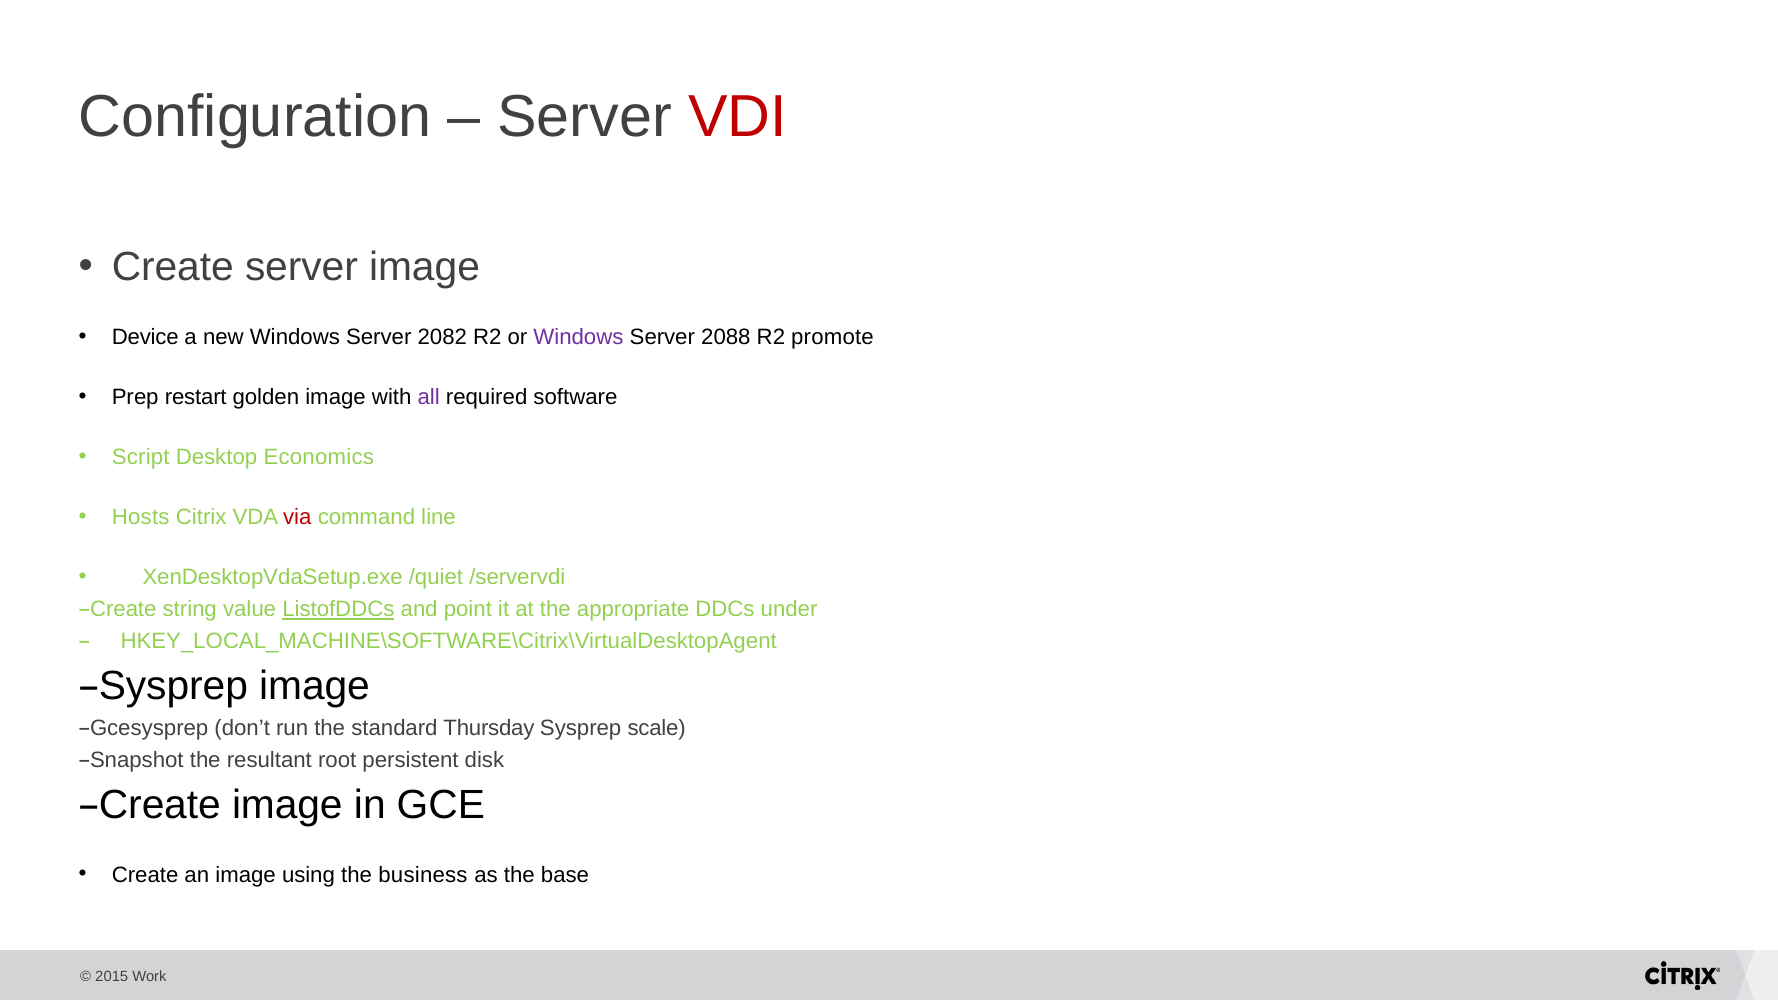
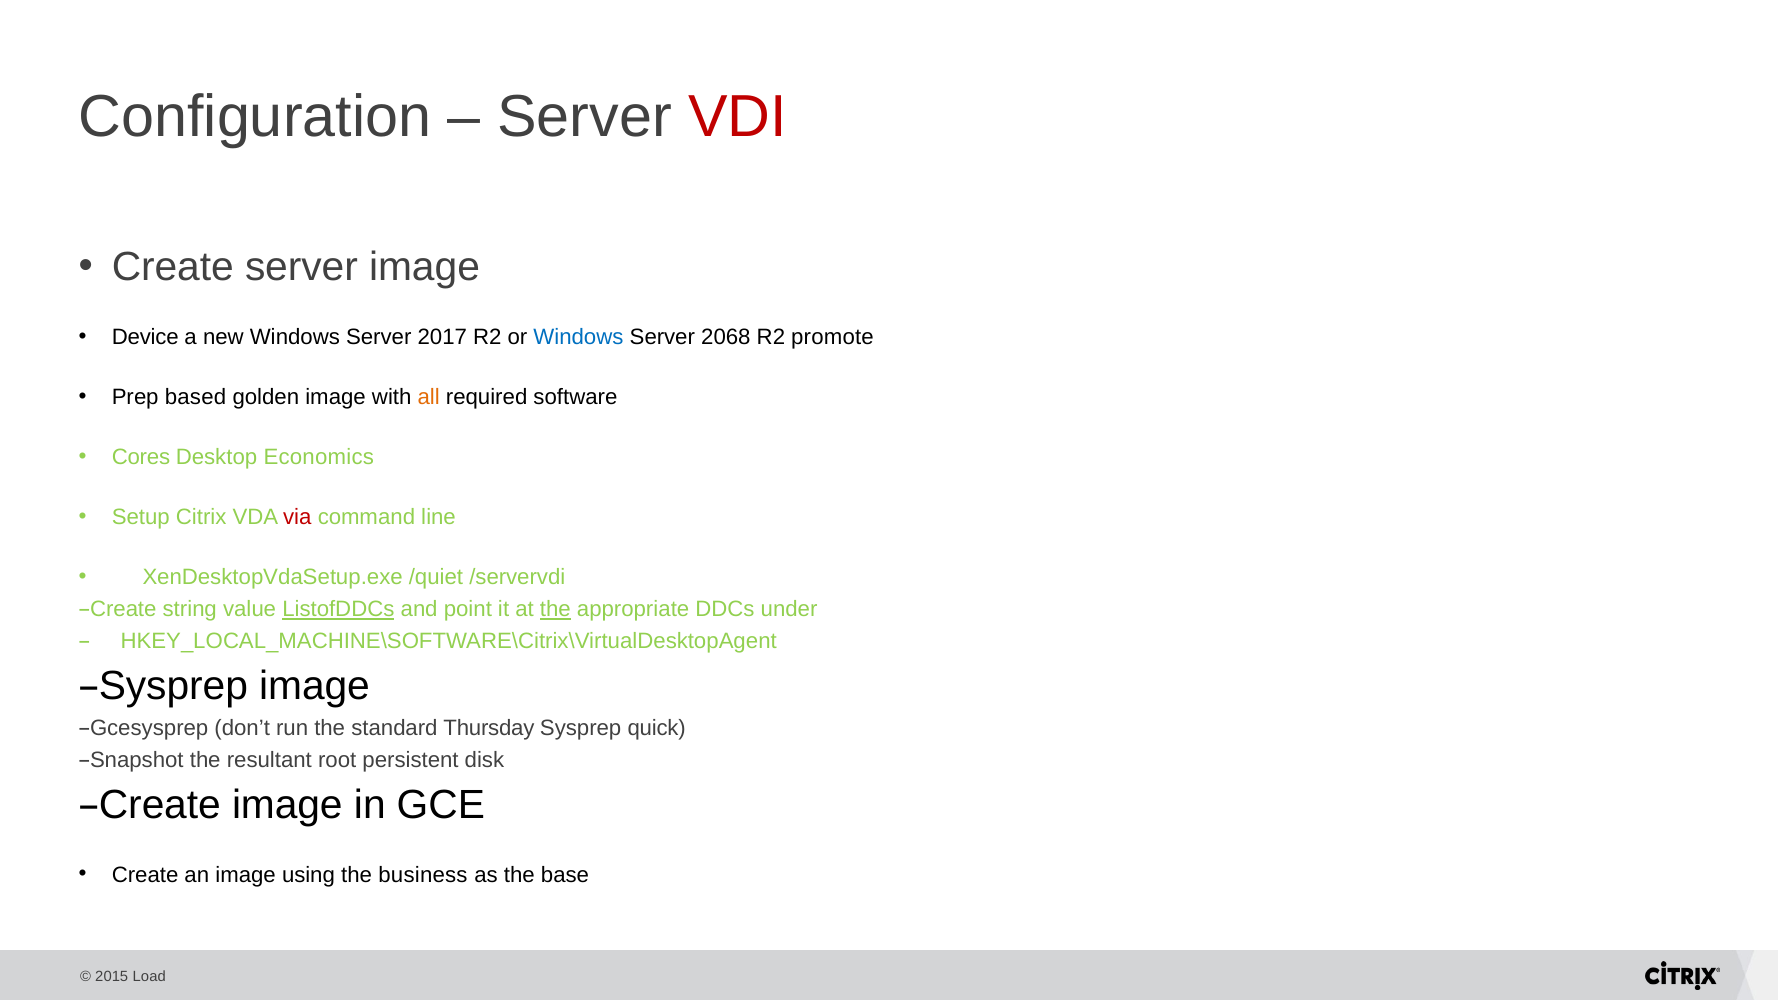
2082: 2082 -> 2017 (442, 337)
Windows colour: purple -> blue (578, 337)
2088: 2088 -> 2068 (726, 337)
restart: restart -> based (196, 397)
all colour: purple -> orange (429, 397)
Script: Script -> Cores (141, 457)
Hosts: Hosts -> Setup (141, 517)
the underline: none -> present (555, 610)
scale: scale -> quick (657, 728)
Work: Work -> Load (149, 977)
